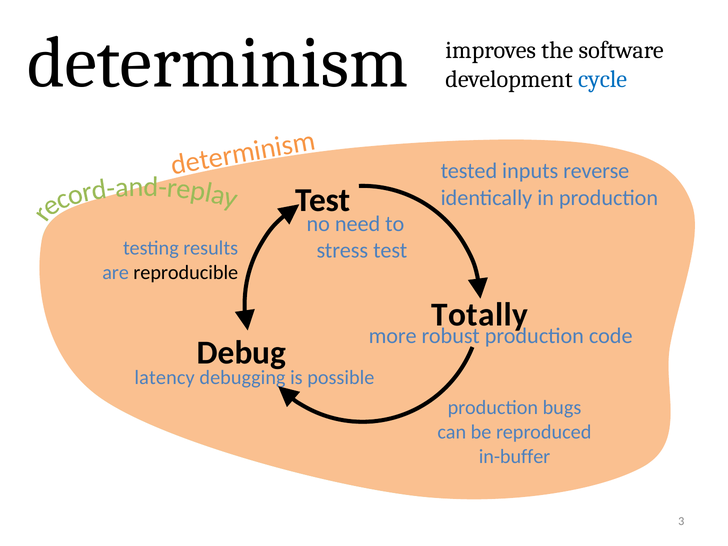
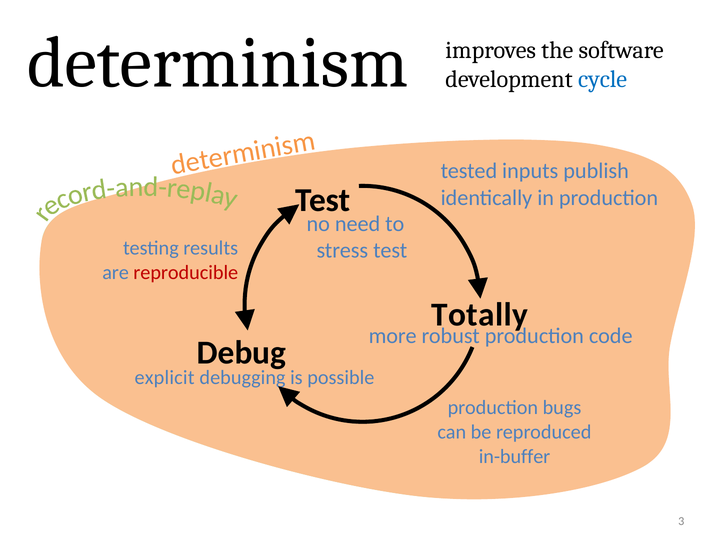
reverse: reverse -> publish (596, 171)
reproducible colour: black -> red (186, 273)
latency: latency -> explicit (165, 378)
